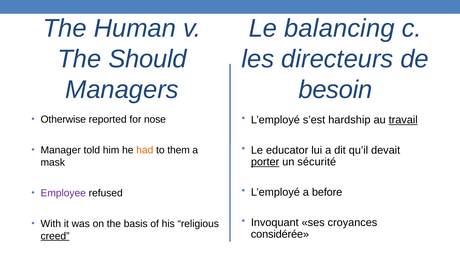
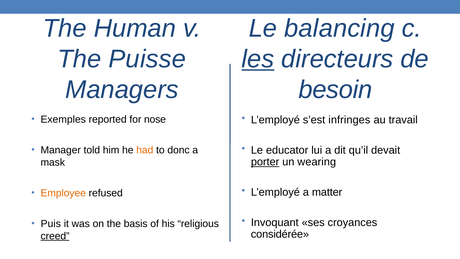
Should: Should -> Puisse (147, 59)
les underline: none -> present (258, 59)
hardship: hardship -> infringes (349, 120)
travail underline: present -> none (403, 120)
Otherwise: Otherwise -> Exemples (63, 119)
them: them -> donc (179, 150)
sécurité: sécurité -> wearing (317, 162)
before: before -> matter (327, 192)
Employee colour: purple -> orange (63, 193)
With: With -> Puis (51, 224)
